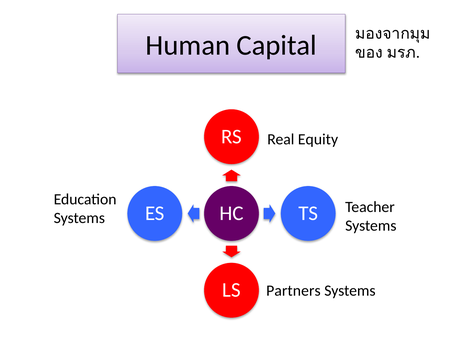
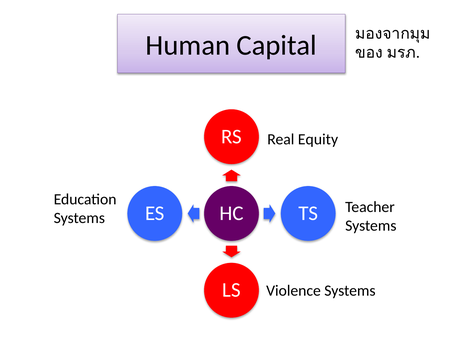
Partners: Partners -> Violence (293, 291)
